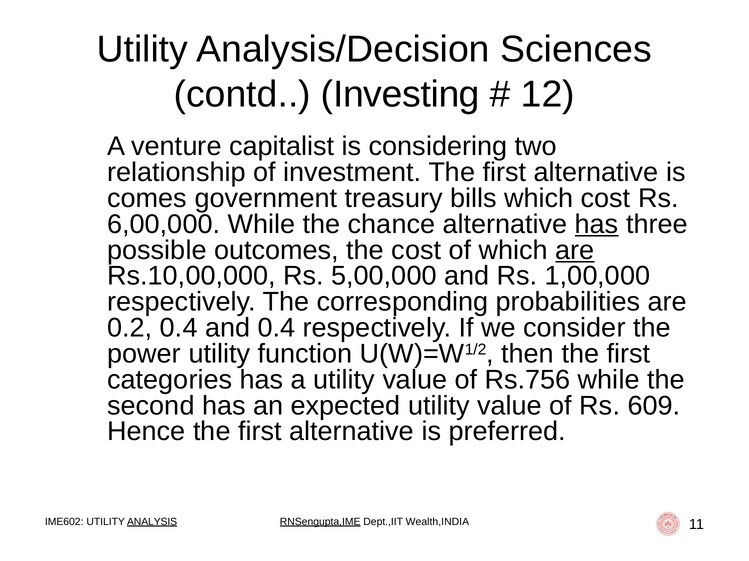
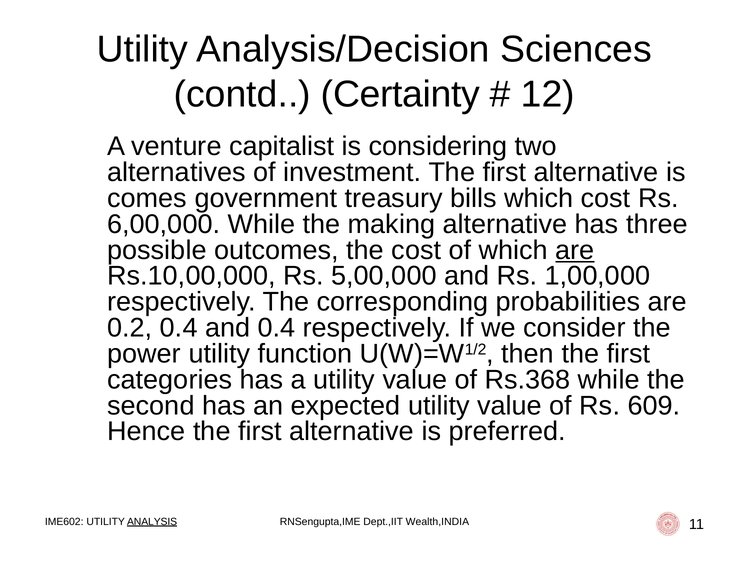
Investing: Investing -> Certainty (400, 94)
relationship: relationship -> alternatives (176, 173)
chance: chance -> making (392, 225)
has underline: present -> none (597, 225)
Rs.756: Rs.756 -> Rs.368 (528, 380)
RNSengupta,IME underline: present -> none (320, 522)
